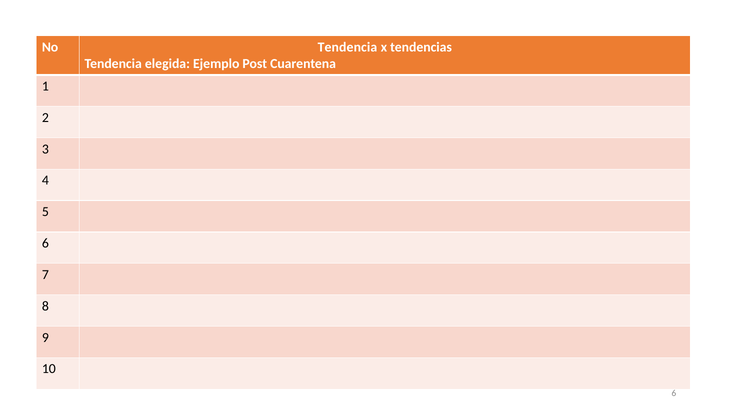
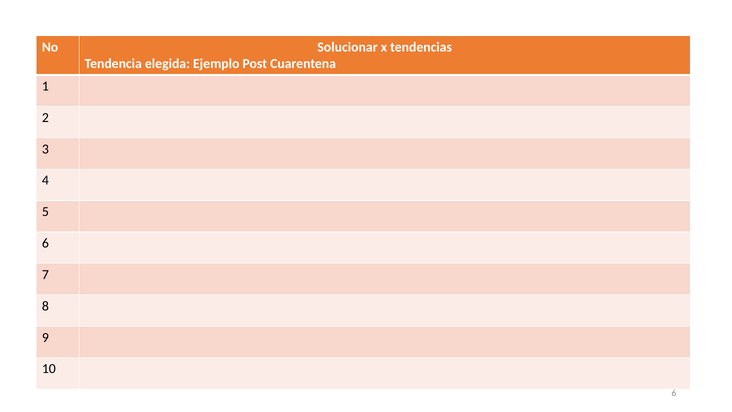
No Tendencia: Tendencia -> Solucionar (347, 47)
